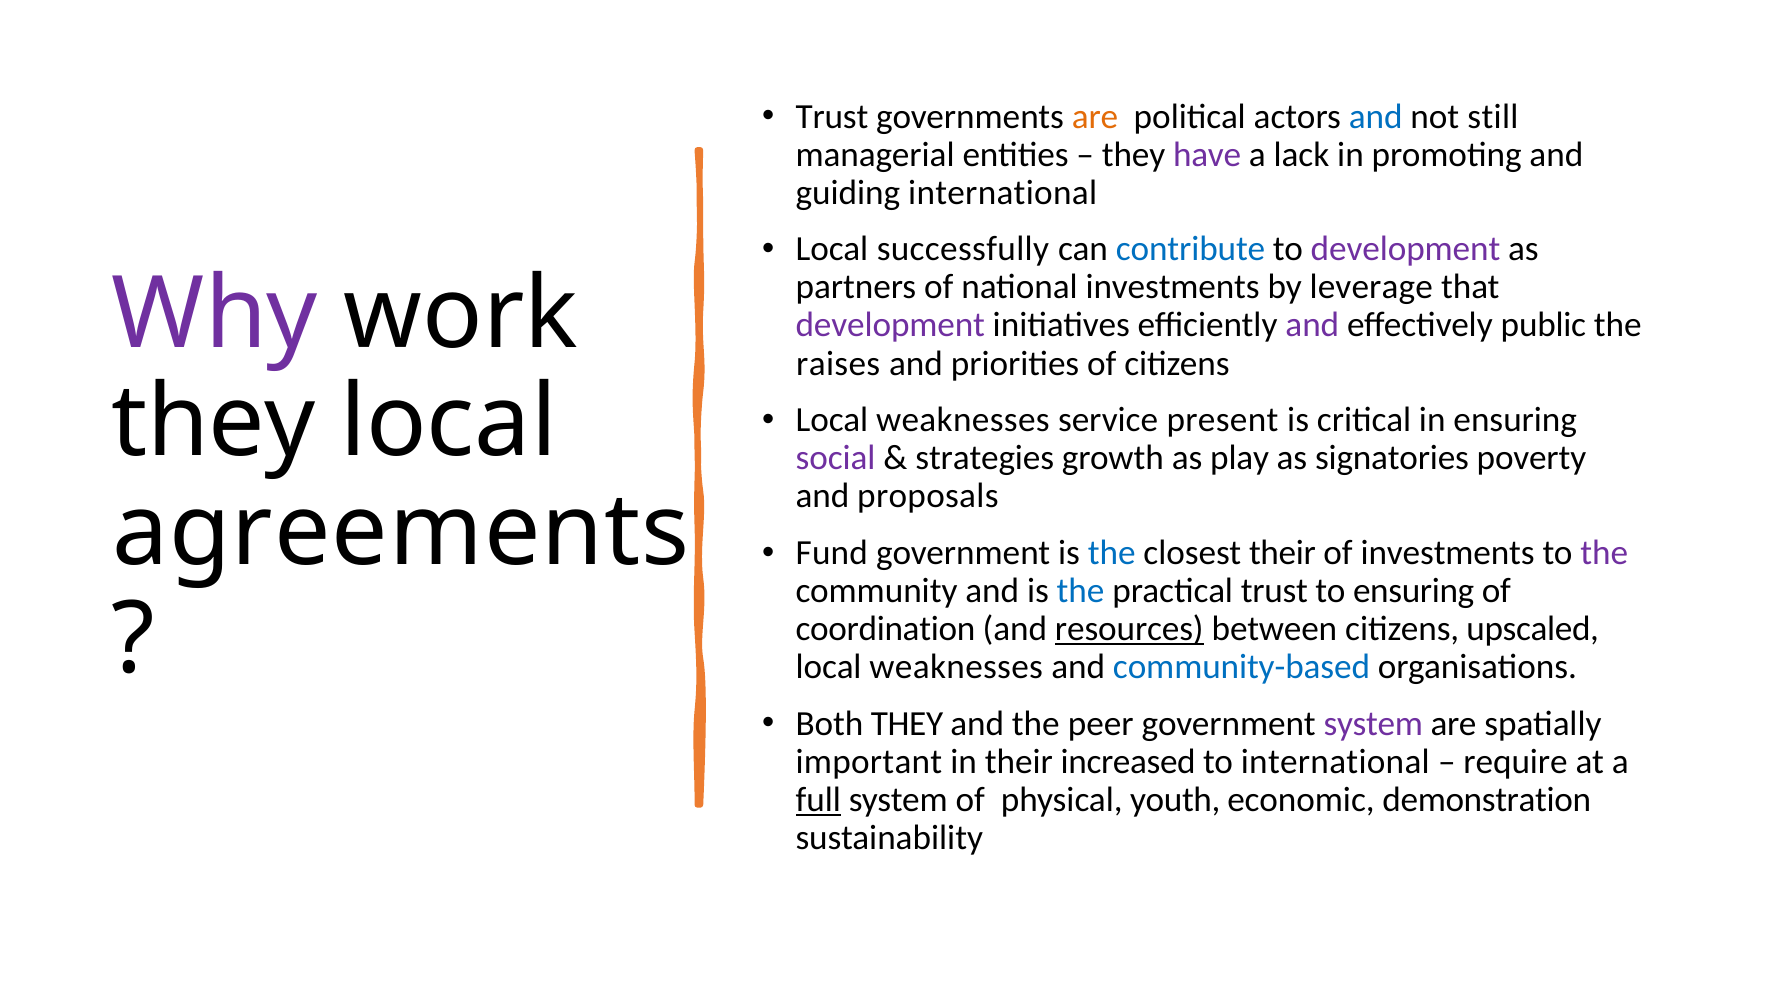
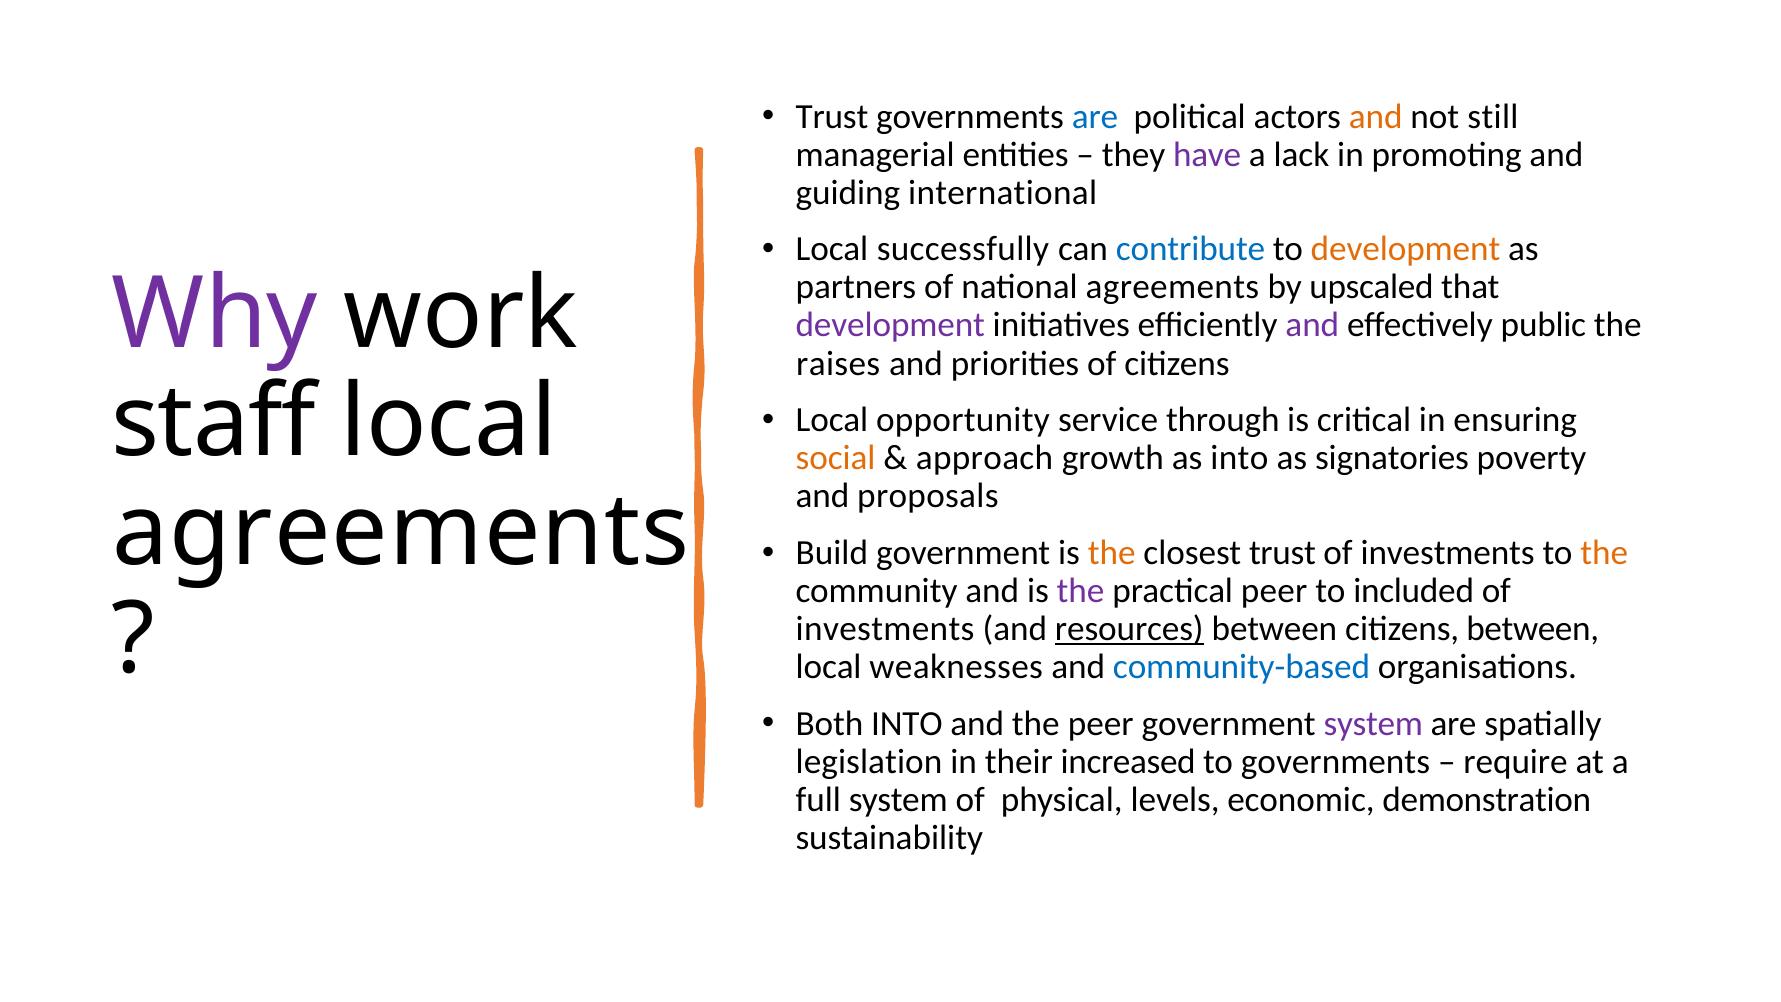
are colour: orange -> blue (1095, 116)
and colour: blue -> orange (1376, 116)
development colour: purple -> orange (1406, 249)
national investments: investments -> agreements (1172, 287)
leverage: leverage -> upscaled (1372, 287)
they: they -> staff (214, 423)
weaknesses: weaknesses -> opportunity (963, 420)
present: present -> through (1223, 420)
social colour: purple -> orange (836, 458)
strategies: strategies -> approach (984, 458)
as play: play -> into (1239, 458)
Fund: Fund -> Build (832, 553)
the colour: blue -> orange (1112, 553)
closest their: their -> trust (1282, 553)
the colour: purple -> orange (1604, 553)
the colour: blue -> purple (1081, 591)
practical trust: trust -> peer (1274, 591)
to ensuring: ensuring -> included (1414, 591)
coordination: coordination -> investments (885, 629)
citizens upscaled: upscaled -> between (1533, 629)
Both THEY: THEY -> INTO (907, 724)
important: important -> legislation (869, 762)
to international: international -> governments (1335, 762)
full underline: present -> none (818, 800)
youth: youth -> levels (1175, 800)
